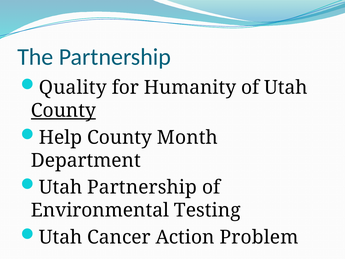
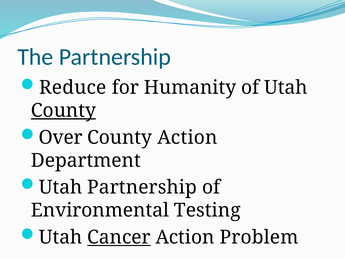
Quality: Quality -> Reduce (73, 88)
Help: Help -> Over (61, 137)
County Month: Month -> Action (187, 137)
Cancer underline: none -> present (119, 237)
